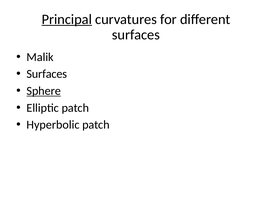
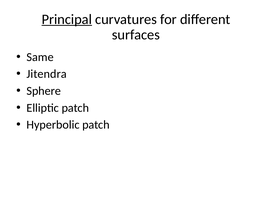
Malik: Malik -> Same (40, 57)
Surfaces: Surfaces -> Jitendra (47, 74)
Sphere underline: present -> none (44, 91)
